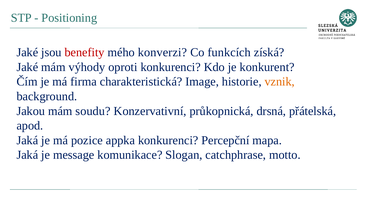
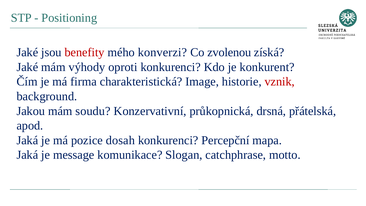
funkcích: funkcích -> zvolenou (229, 52)
vznik colour: orange -> red (280, 82)
appka: appka -> dosah (120, 140)
